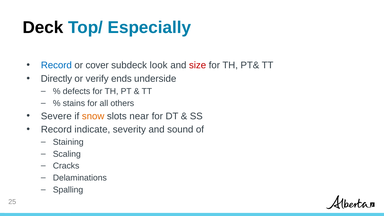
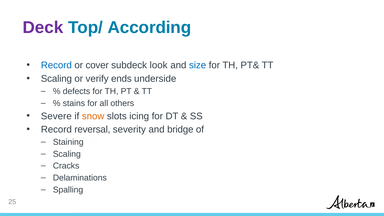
Deck colour: black -> purple (43, 28)
Especially: Especially -> According (149, 28)
size colour: red -> blue (198, 65)
Directly: Directly -> Scaling (56, 79)
near: near -> icing (139, 116)
indicate: indicate -> reversal (92, 130)
sound: sound -> bridge (180, 130)
